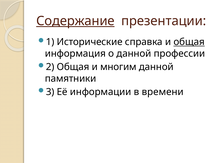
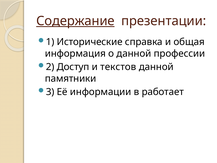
общая underline: present -> none (189, 42)
2 Общая: Общая -> Доступ (73, 67)
многим: многим -> текстов (118, 67)
времени: времени -> работает (163, 92)
